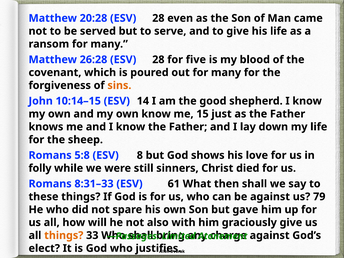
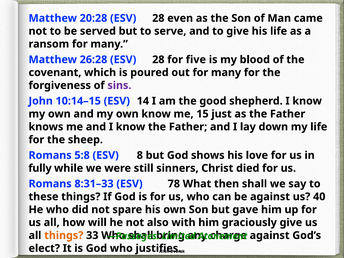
sins colour: orange -> purple (119, 85)
folly: folly -> fully (40, 168)
61: 61 -> 78 (174, 184)
79: 79 -> 40 (319, 197)
